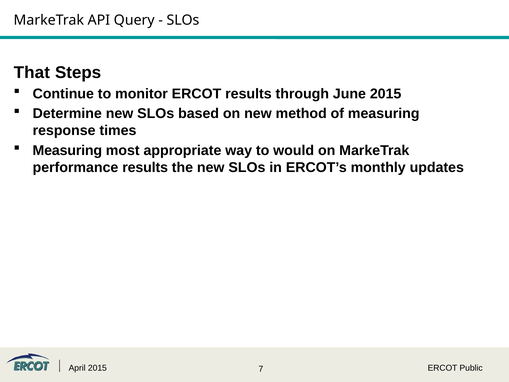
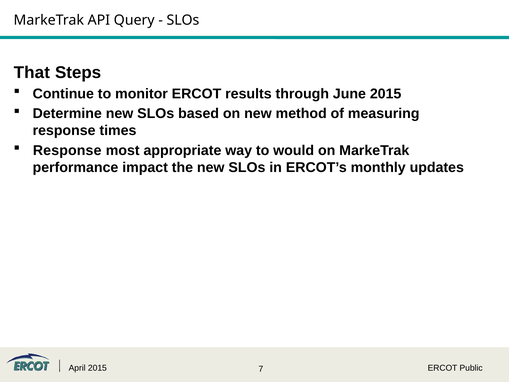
Measuring: Measuring -> Response (67, 150)
performance results: results -> impact (145, 167)
